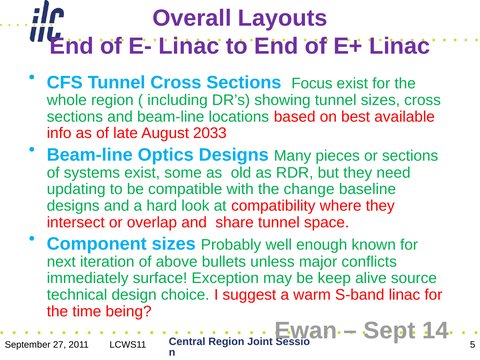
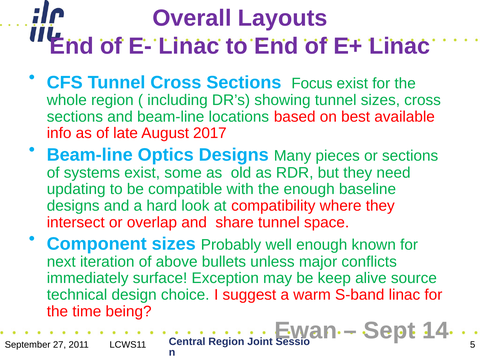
2033: 2033 -> 2017 (210, 133)
the change: change -> enough (309, 189)
